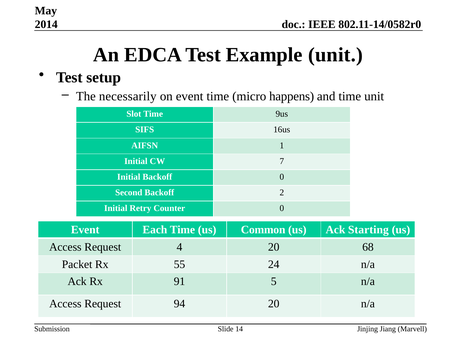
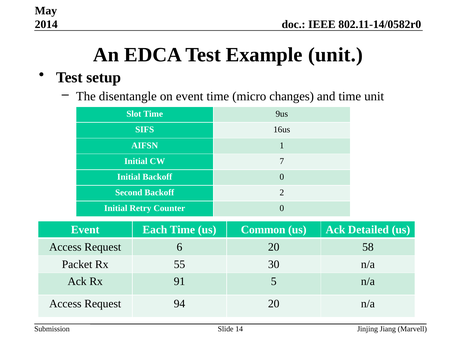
necessarily: necessarily -> disentangle (128, 96)
happens: happens -> changes (292, 96)
Starting: Starting -> Detailed (368, 230)
4: 4 -> 6 (179, 247)
68: 68 -> 58 (368, 247)
24: 24 -> 30 (274, 264)
